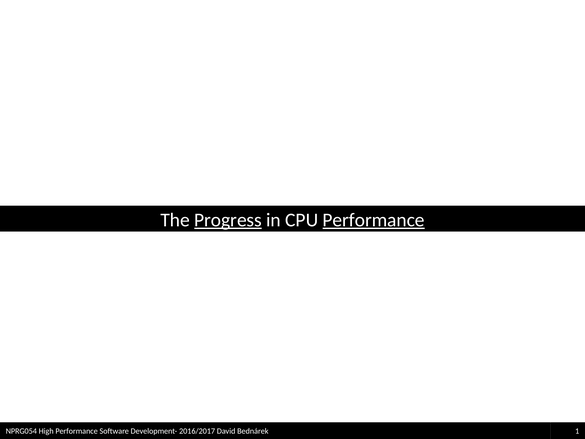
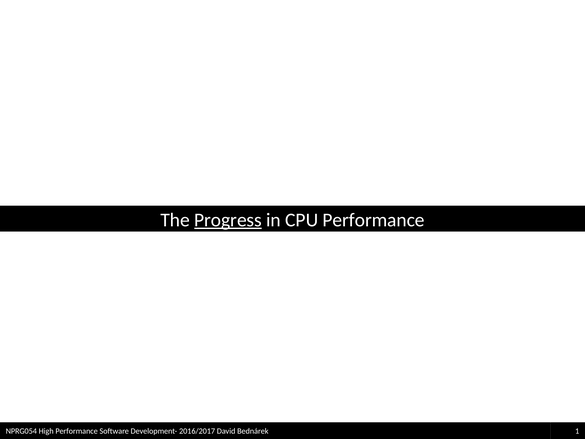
Performance underline: present -> none (374, 220)
